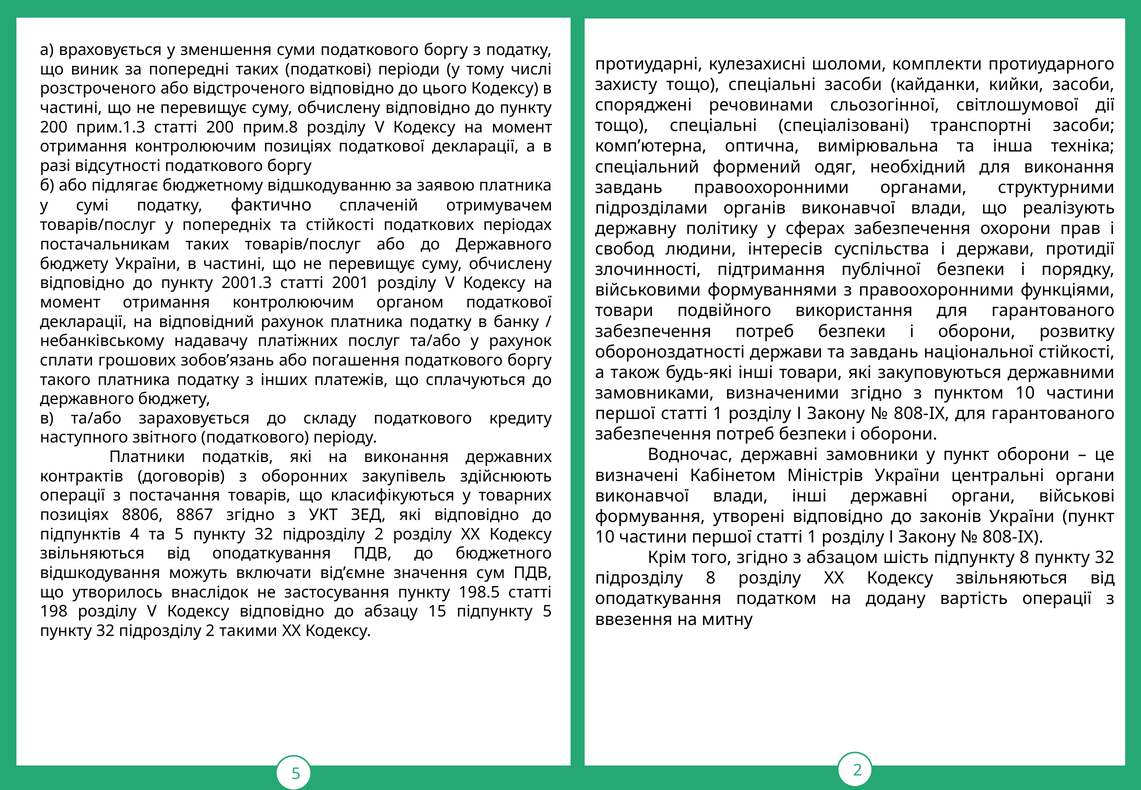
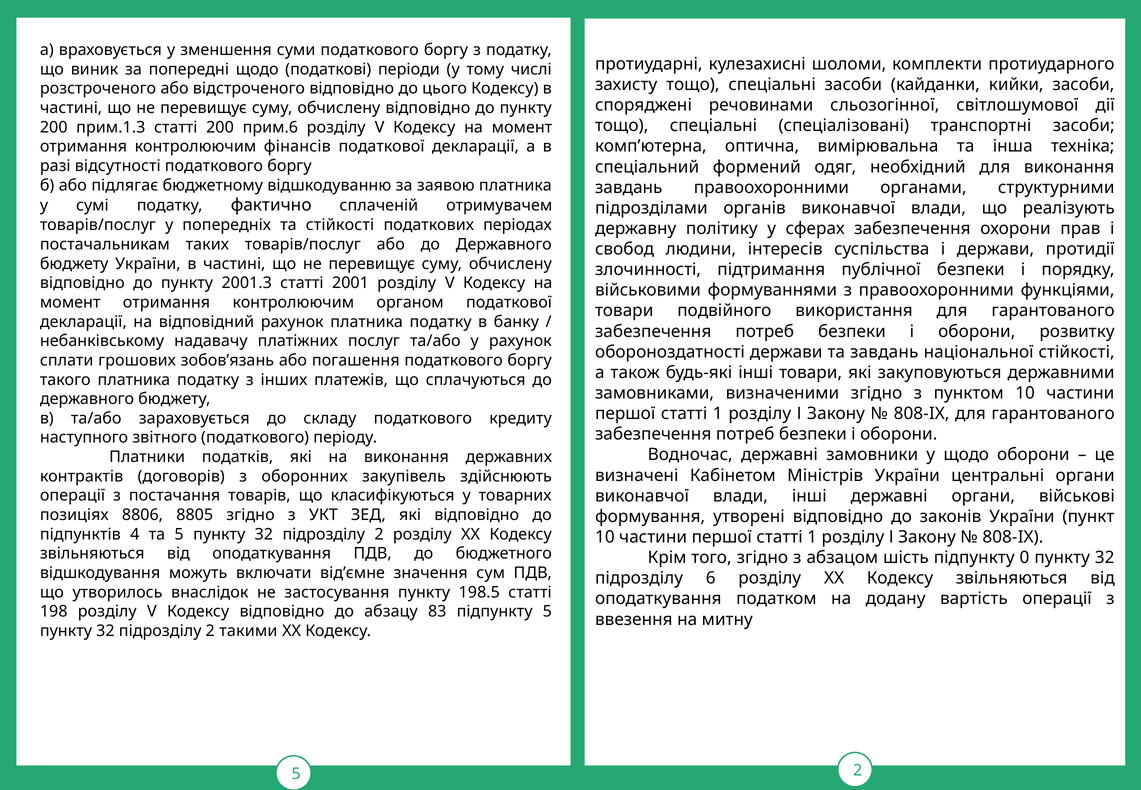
попередні таких: таких -> щодо (257, 69)
прим.8: прим.8 -> прим.6 (270, 127)
контролюючим позиціях: позиціях -> фінансів (297, 147)
у пункт: пункт -> щодо (966, 455)
8867: 8867 -> 8805 (195, 515)
підпункту 8: 8 -> 0 (1024, 558)
підрозділу 8: 8 -> 6 (711, 578)
15: 15 -> 83 (437, 612)
